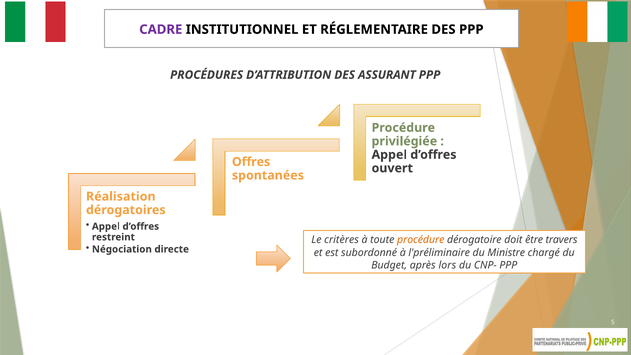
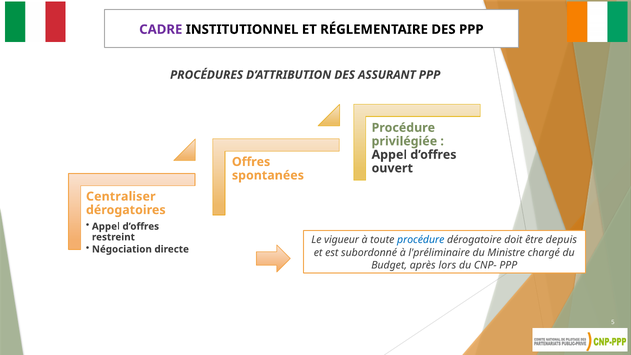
Réalisation: Réalisation -> Centraliser (121, 196)
critères: critères -> vigueur (342, 240)
procédure colour: orange -> blue (421, 240)
travers: travers -> depuis (561, 240)
